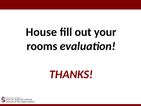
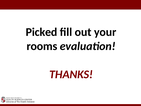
House: House -> Picked (42, 32)
